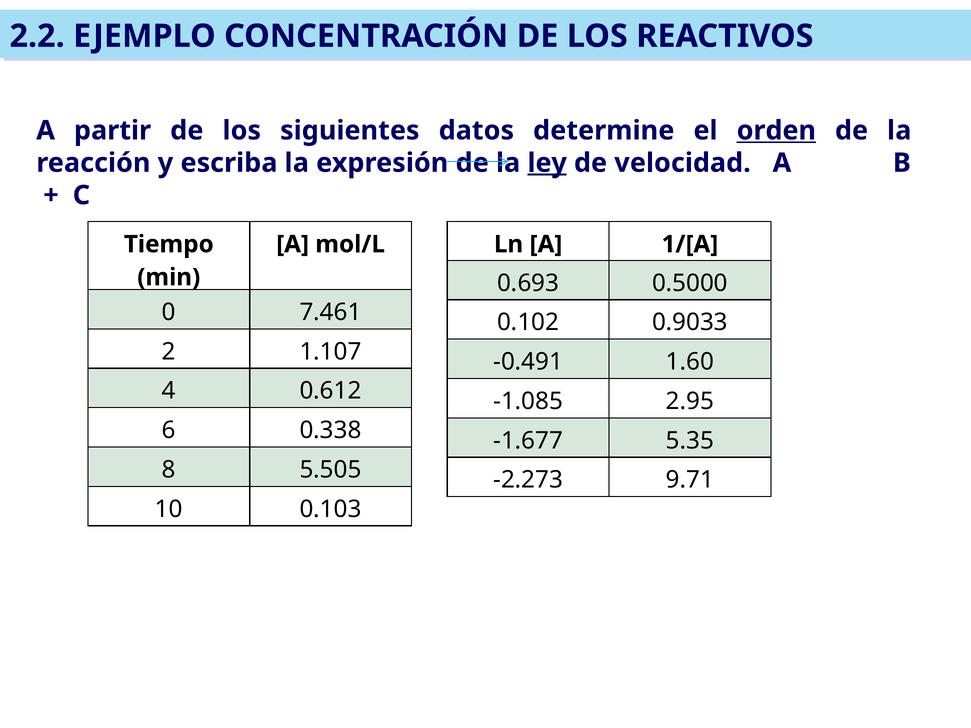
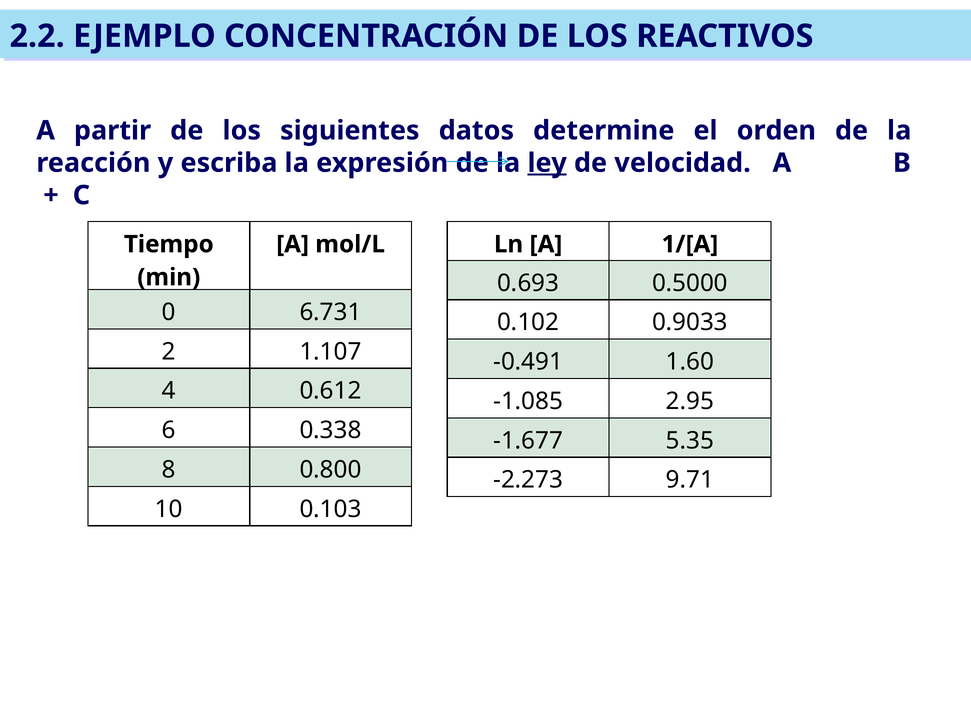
orden underline: present -> none (776, 131)
7.461: 7.461 -> 6.731 (331, 312)
5.505: 5.505 -> 0.800 (331, 470)
